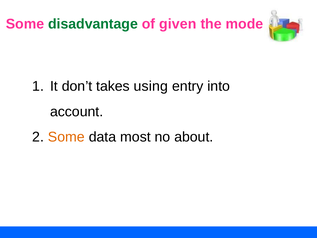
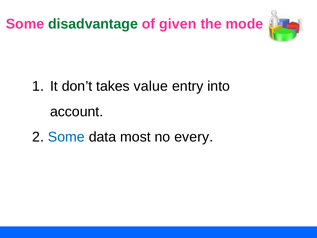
using: using -> value (151, 86)
Some colour: orange -> blue (66, 137)
about: about -> every (194, 137)
